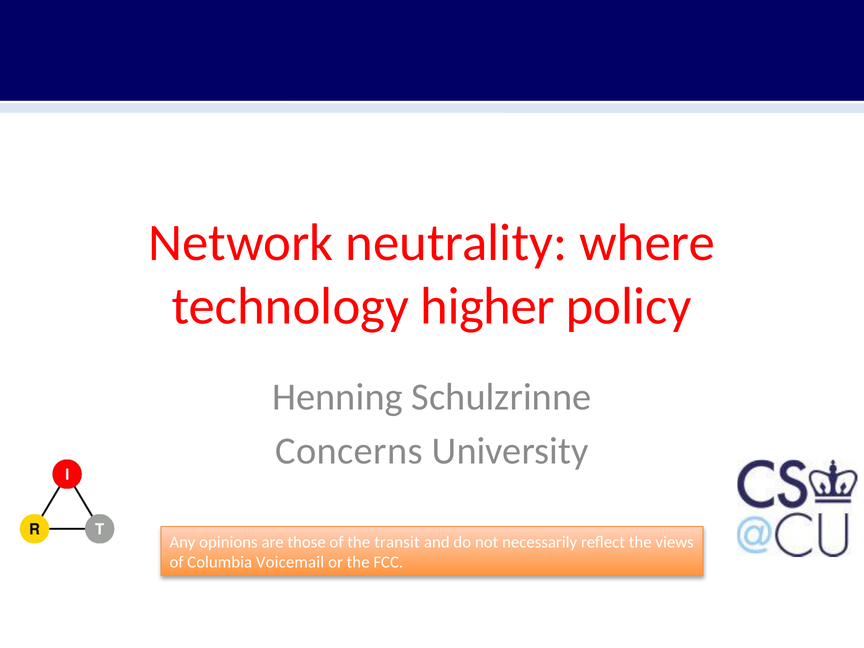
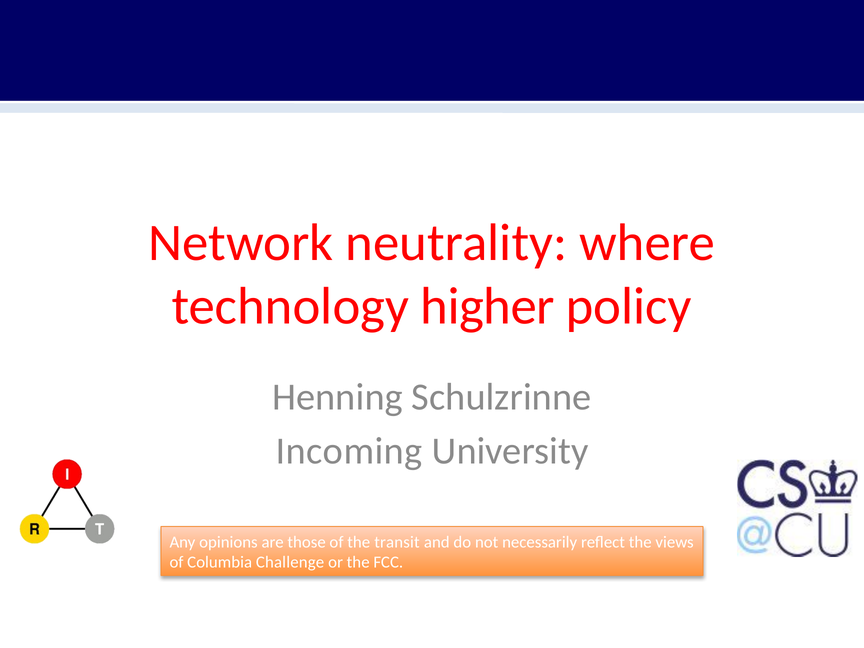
Concerns: Concerns -> Incoming (349, 451)
Voicemail: Voicemail -> Challenge (290, 562)
